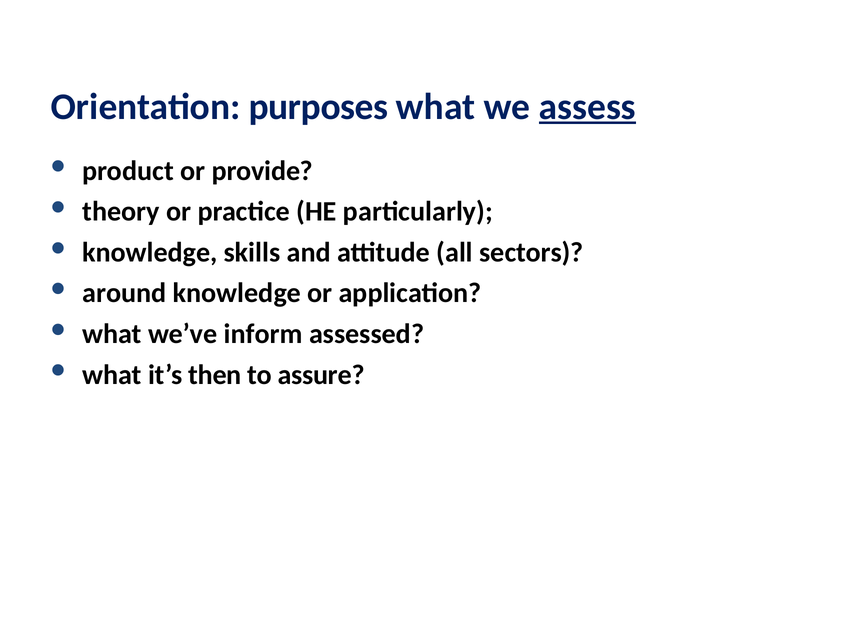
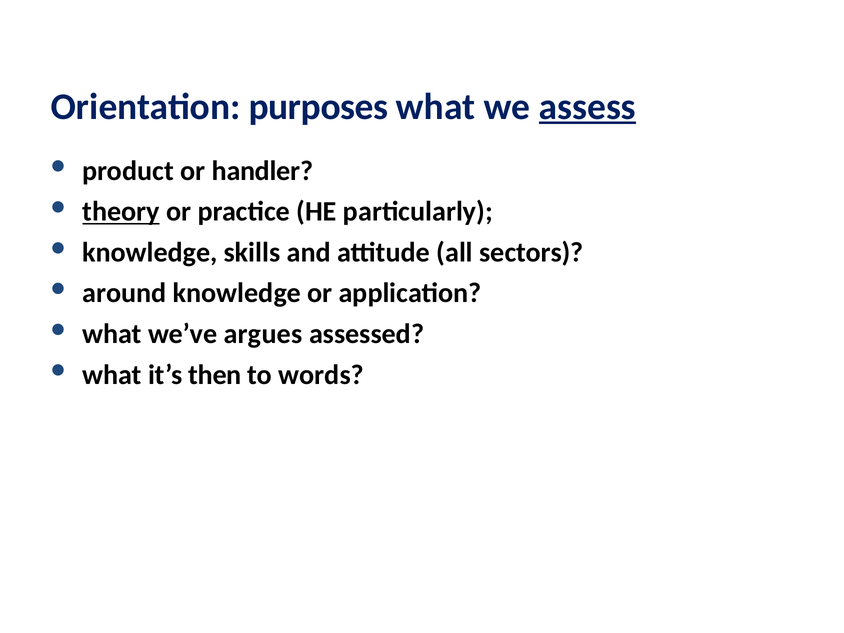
provide: provide -> handler (262, 171)
theory underline: none -> present (121, 212)
inform: inform -> argues (263, 334)
assure: assure -> words (321, 375)
